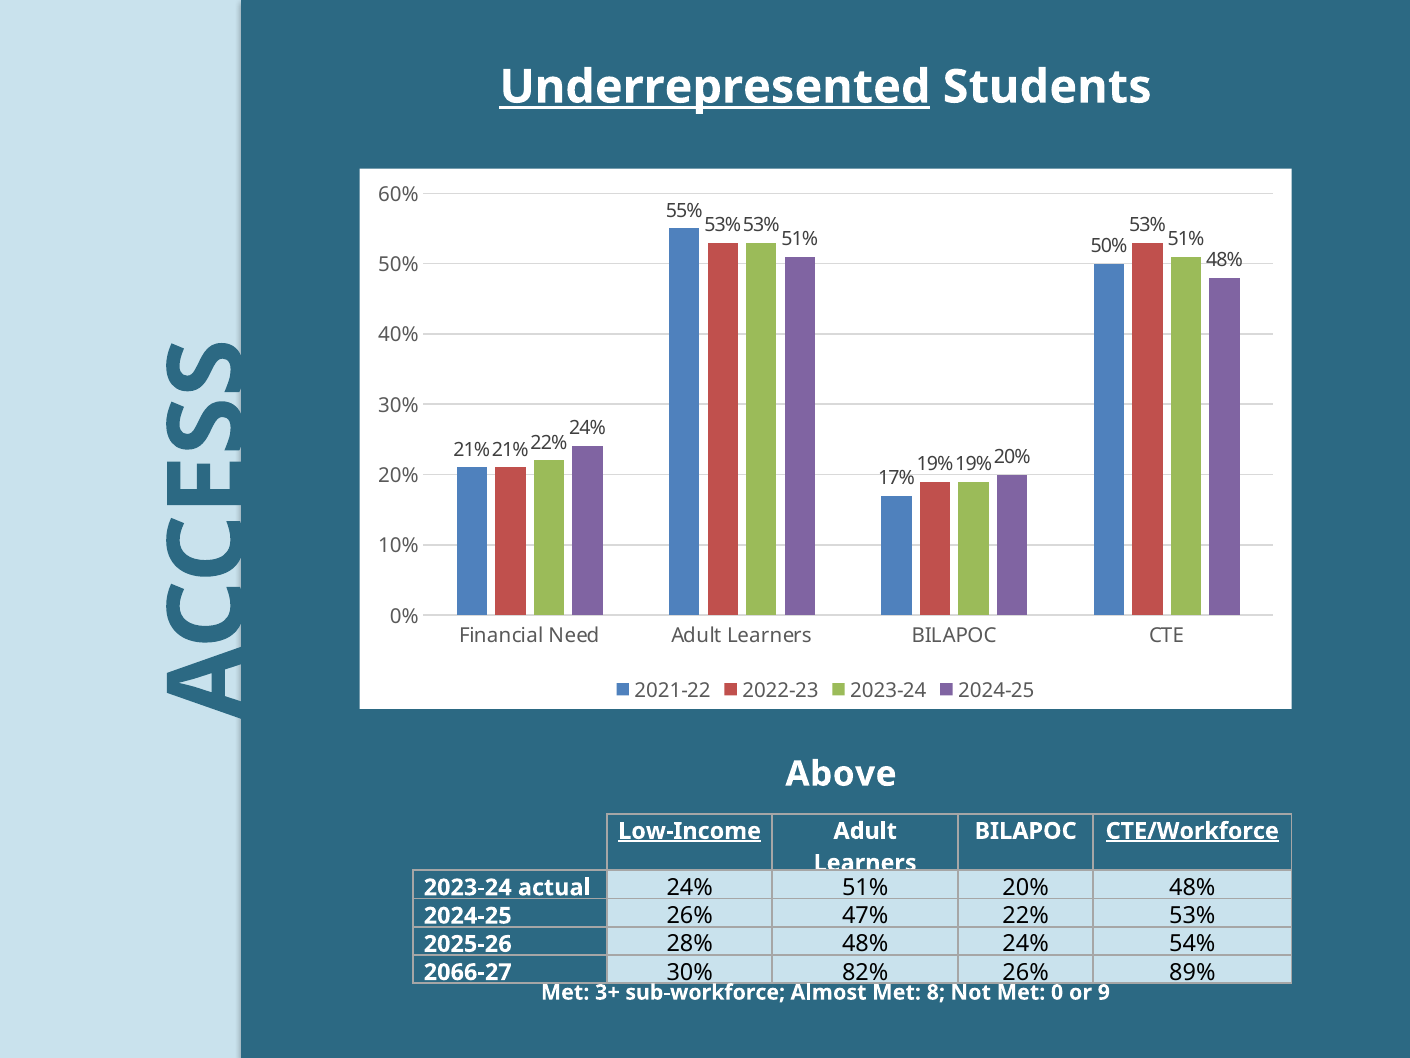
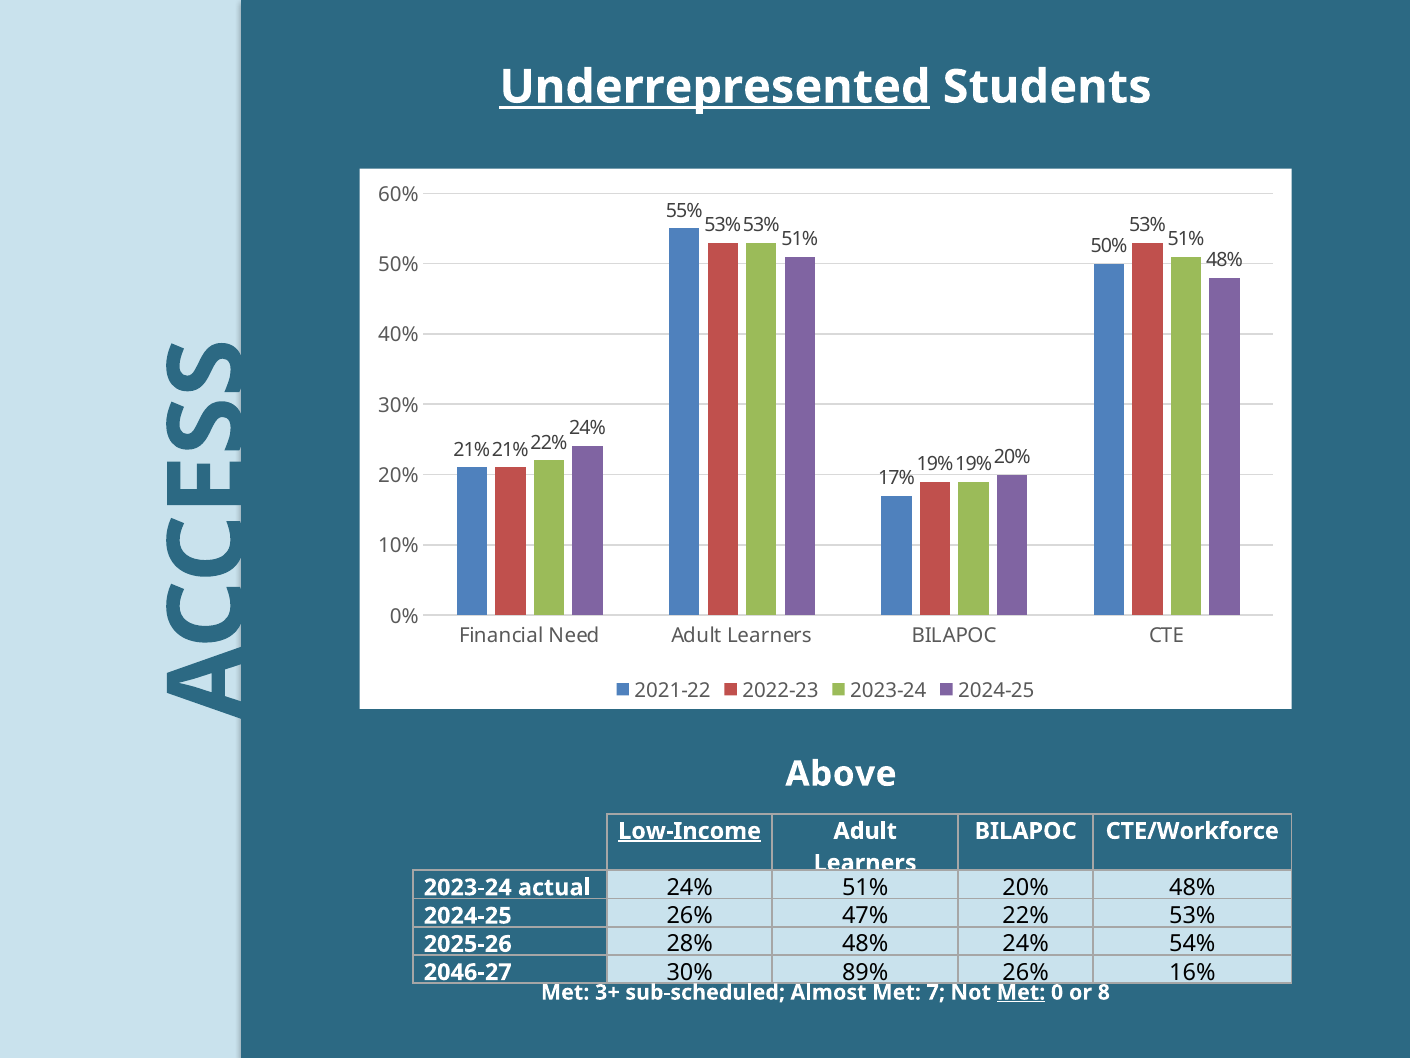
CTE/Workforce underline: present -> none (1192, 831)
2066-27: 2066-27 -> 2046-27 (468, 972)
82%: 82% -> 89% (865, 972)
89%: 89% -> 16% (1192, 972)
sub-workforce: sub-workforce -> sub-scheduled (705, 992)
8: 8 -> 7 (936, 992)
Met underline: none -> present (1021, 992)
9: 9 -> 8 (1104, 992)
